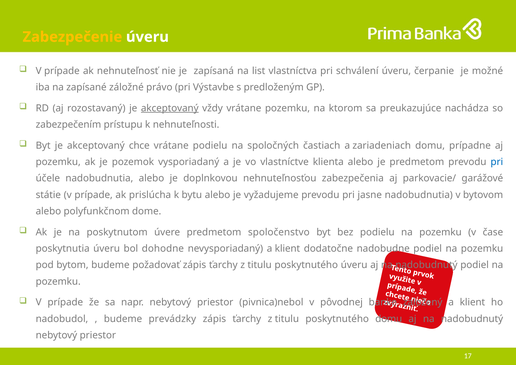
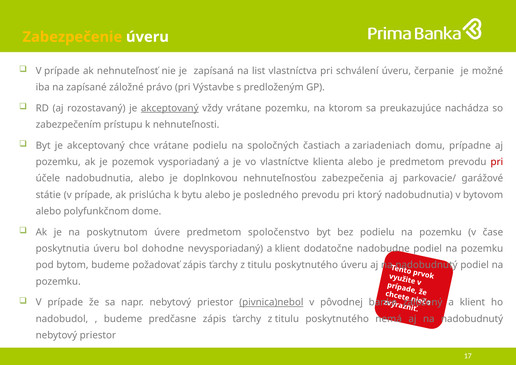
pri colour: blue -> red (497, 162)
vyžadujeme: vyžadujeme -> posledného (271, 195)
jasne: jasne -> ktorý (370, 195)
pivnica)nebol underline: none -> present (271, 302)
prevádzky: prevádzky -> predčasne (172, 319)
poskytnutého domu: domu -> nemá (389, 319)
